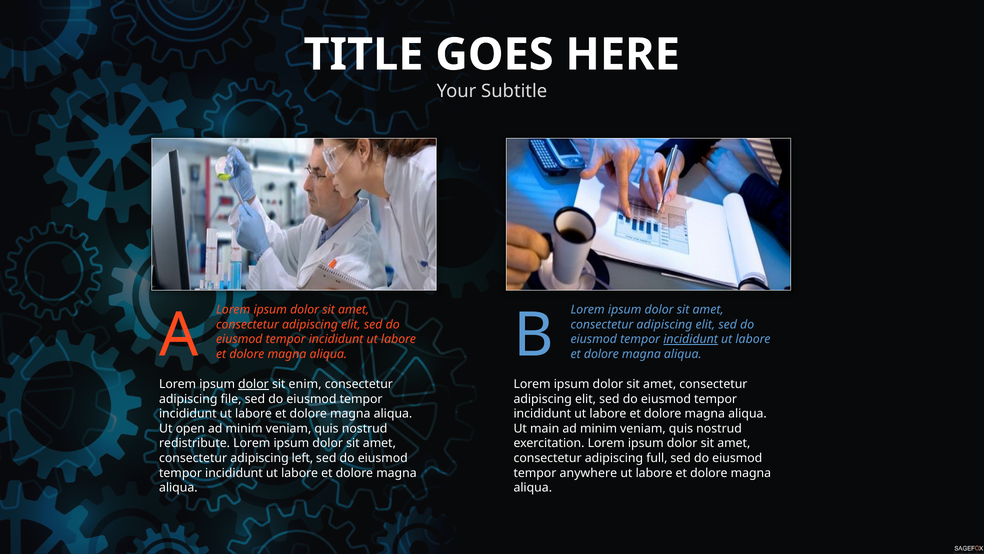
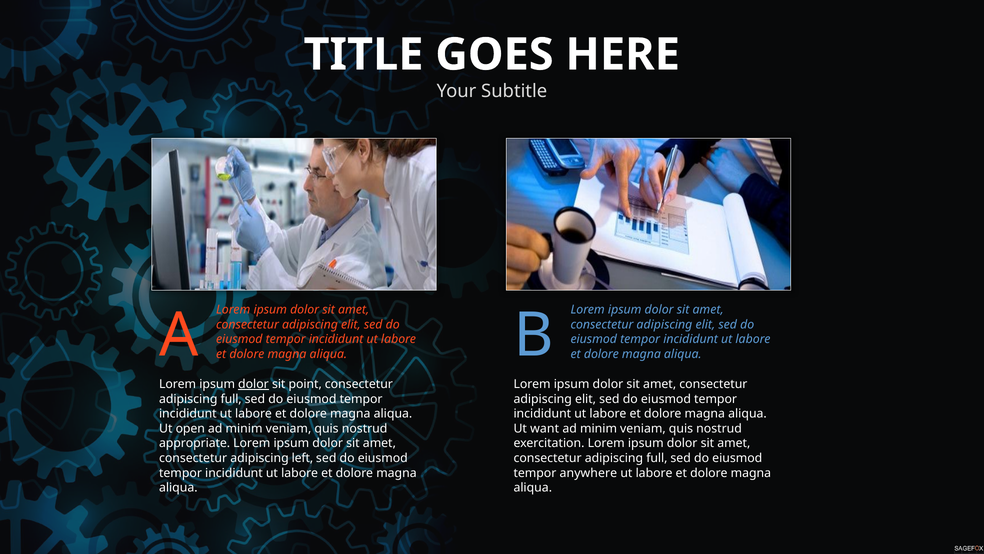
incididunt underline: present -> none (691, 339)
enim: enim -> point (305, 384)
file: file -> full (231, 399)
main: main -> want (545, 428)
redistribute: redistribute -> appropriate (195, 443)
